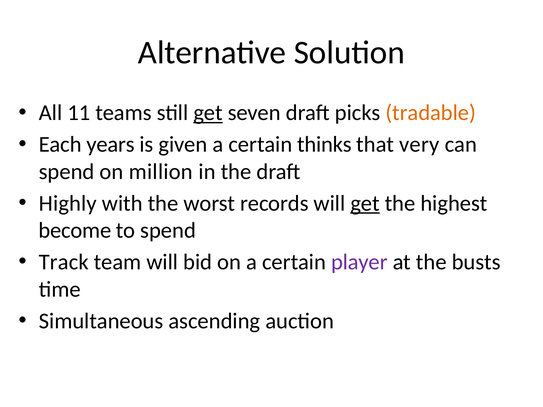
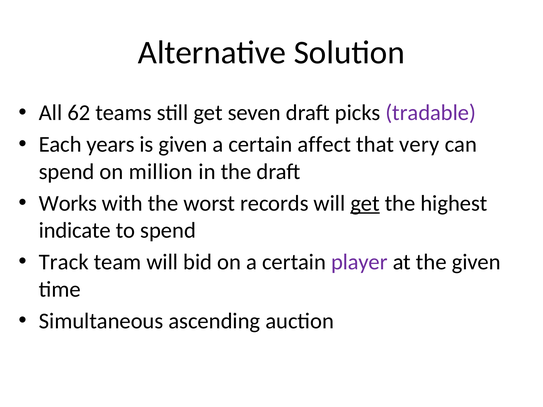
11: 11 -> 62 (79, 113)
get underline: present -> none (208, 113)
tradable colour: orange -> purple (431, 113)
thinks: thinks -> affect (324, 145)
Highly: Highly -> Works (68, 203)
become: become -> indicate (75, 231)
the busts: busts -> given (476, 262)
